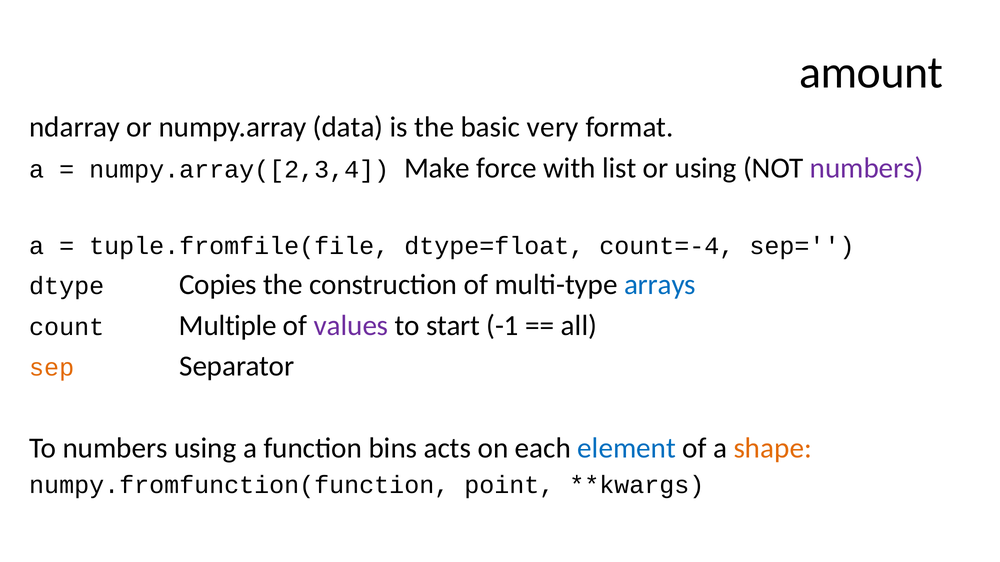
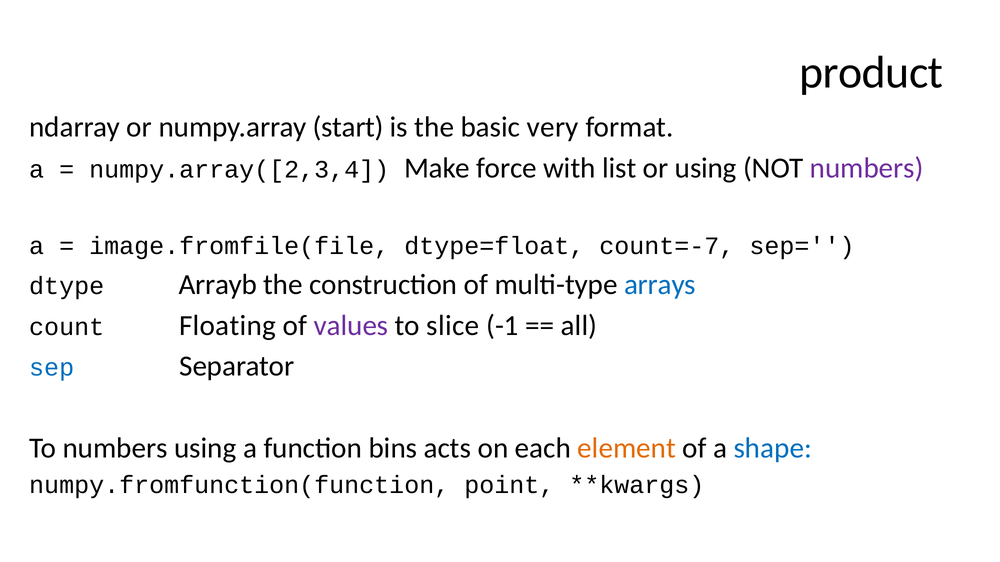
amount: amount -> product (871, 73)
data: data -> start (348, 127)
tuple.fromfile(file: tuple.fromfile(file -> image.fromfile(file (239, 246)
count=-4: count=-4 -> count=-7 (667, 246)
Copies: Copies -> Arrayb (218, 285)
Multiple: Multiple -> Floating (228, 326)
start: start -> slice (453, 326)
sep colour: orange -> blue (52, 368)
element colour: blue -> orange (627, 448)
shape colour: orange -> blue (773, 448)
